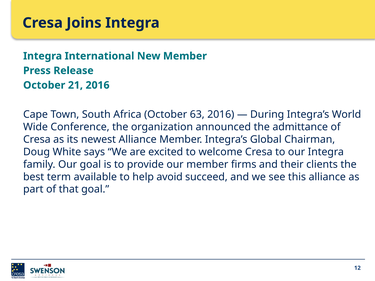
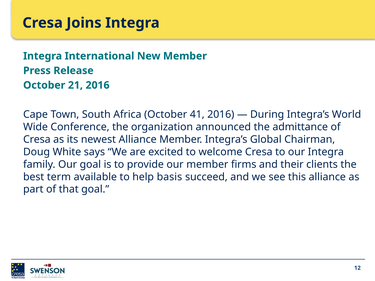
63: 63 -> 41 (197, 114)
avoid: avoid -> basis (169, 177)
